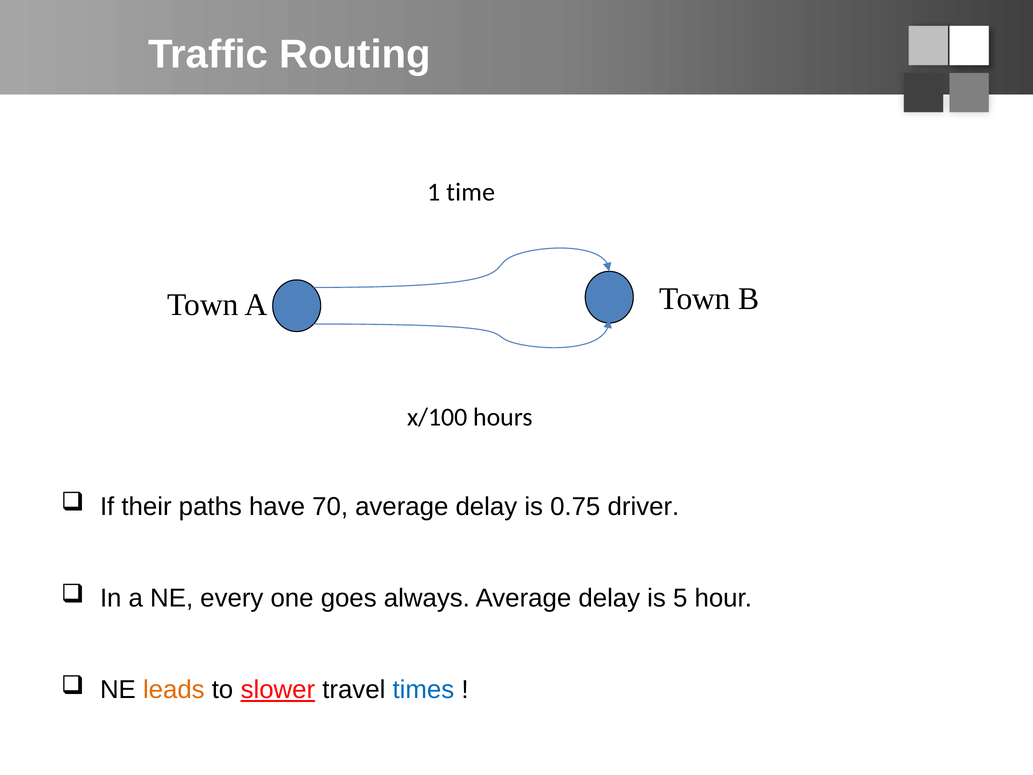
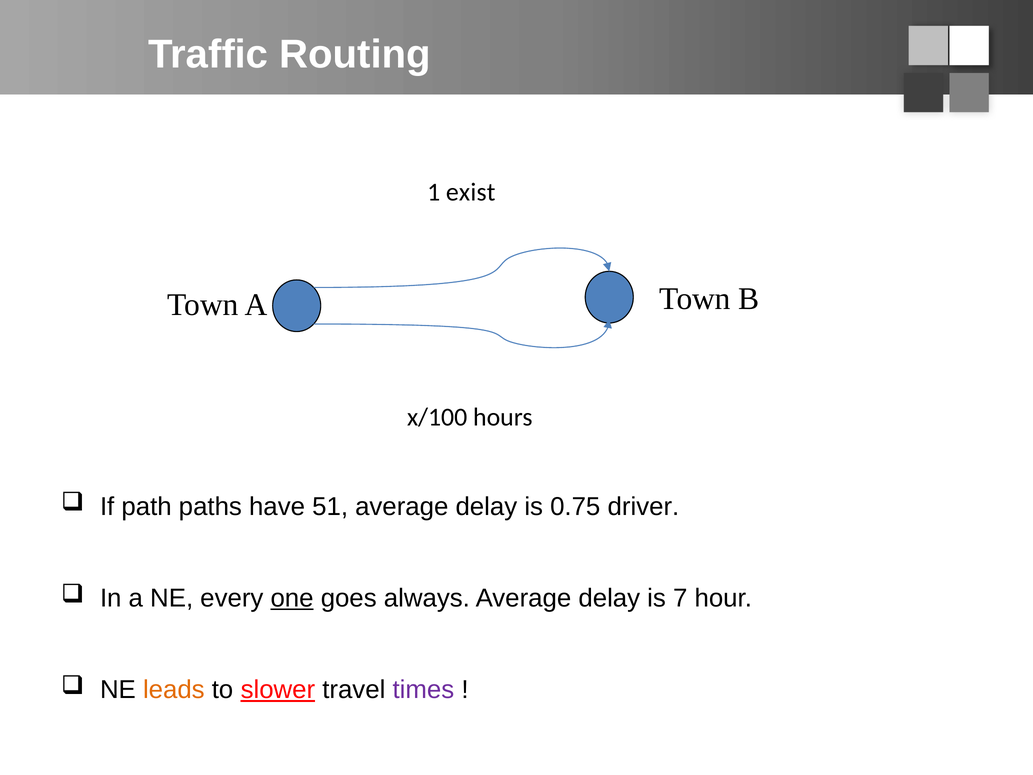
time: time -> exist (471, 192)
their: their -> path (147, 507)
70: 70 -> 51 (330, 507)
one underline: none -> present (292, 598)
5: 5 -> 7 (680, 598)
times colour: blue -> purple (423, 690)
